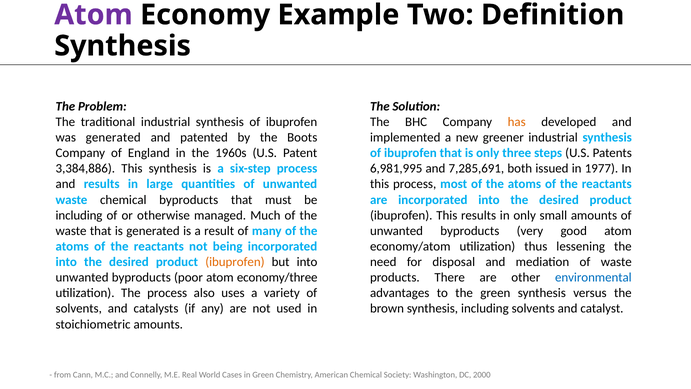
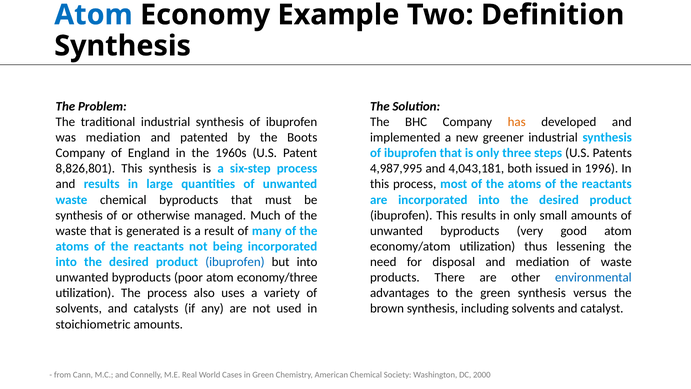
Atom colour: purple -> blue (93, 15)
was generated: generated -> mediation (113, 137)
3,384,886: 3,384,886 -> 8,826,801 (85, 169)
6,981,995: 6,981,995 -> 4,987,995 (396, 169)
7,285,691: 7,285,691 -> 4,043,181 (476, 169)
1977: 1977 -> 1996 (602, 169)
including: including -> synthesis (79, 215)
ibuprofen colour: orange -> blue (235, 262)
